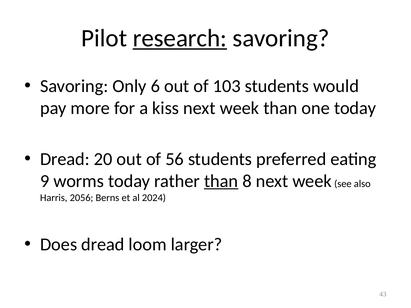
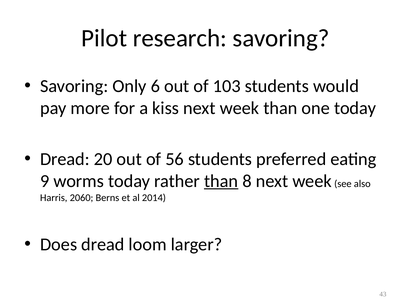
research underline: present -> none (180, 38)
2056: 2056 -> 2060 (82, 198)
2024: 2024 -> 2014 (154, 198)
